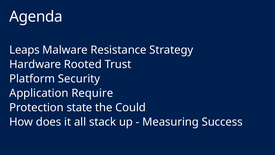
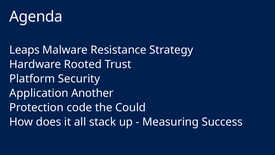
Require: Require -> Another (92, 93)
state: state -> code (79, 107)
